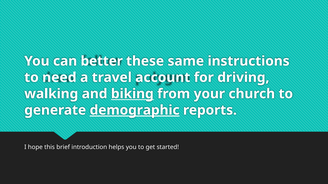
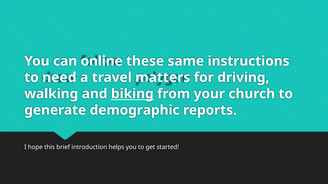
better: better -> online (102, 61)
account: account -> matters (163, 78)
demographic underline: present -> none (135, 110)
